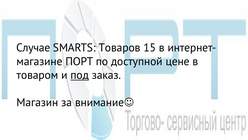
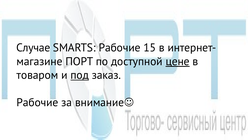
SMARTS Товаров: Товаров -> Рабочие (120, 48)
цене underline: none -> present (178, 61)
Магазин: Магазин -> Рабочие (37, 102)
